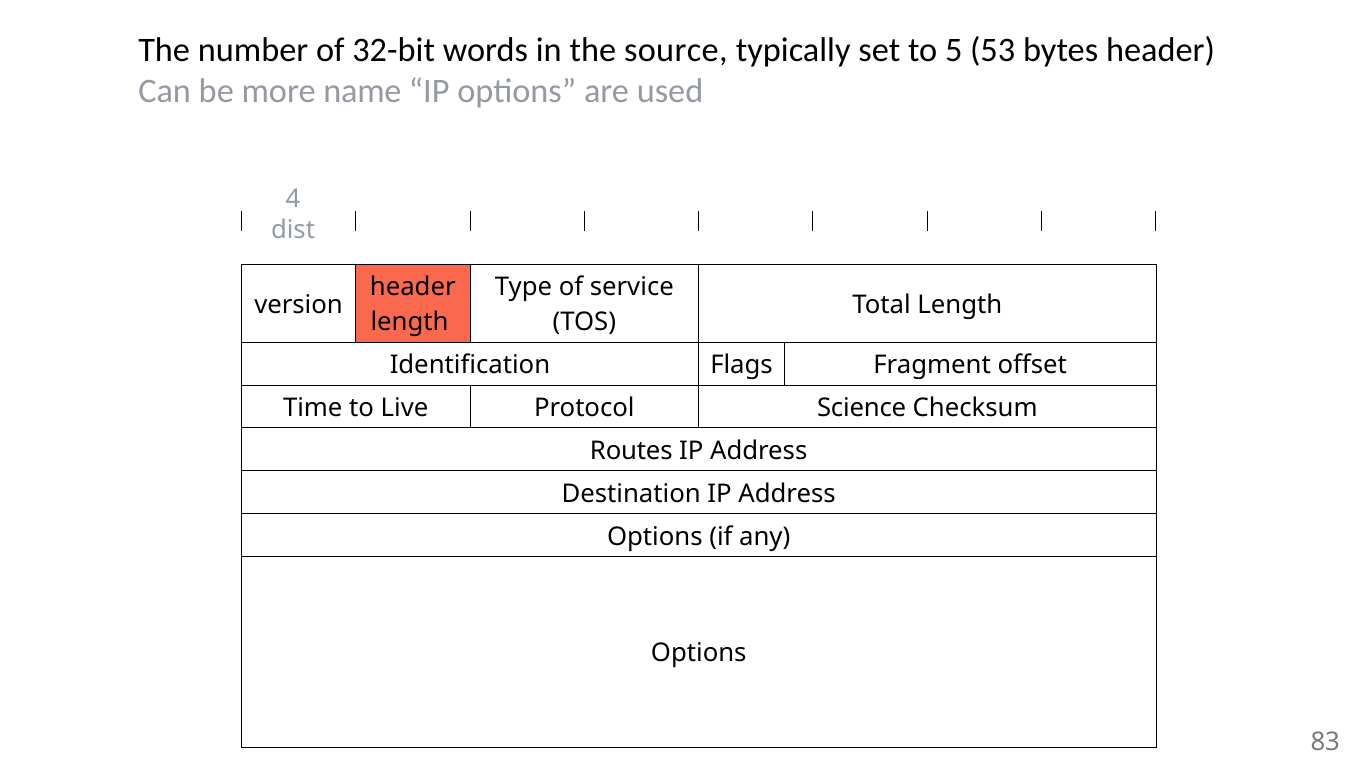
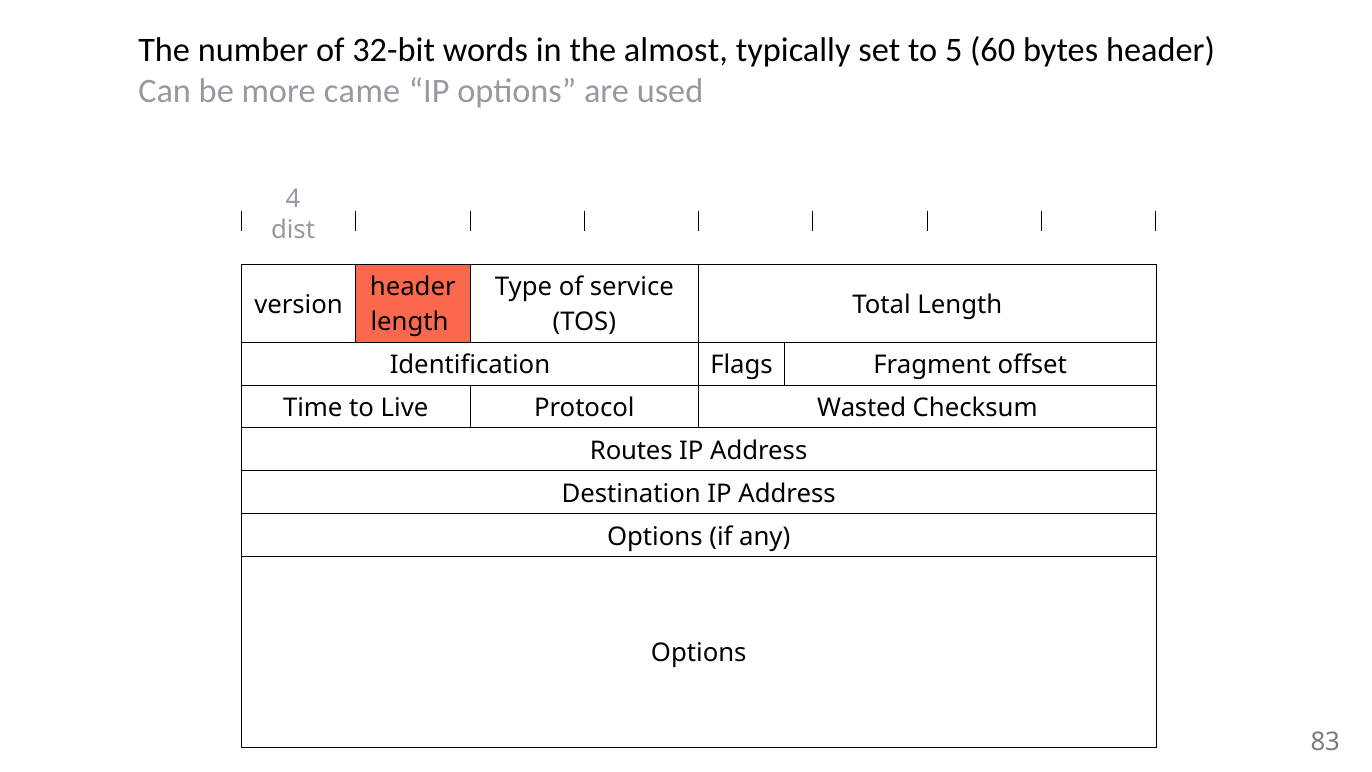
source: source -> almost (676, 50)
53: 53 -> 60 (993, 50)
name: name -> came (362, 92)
Science: Science -> Wasted (862, 408)
